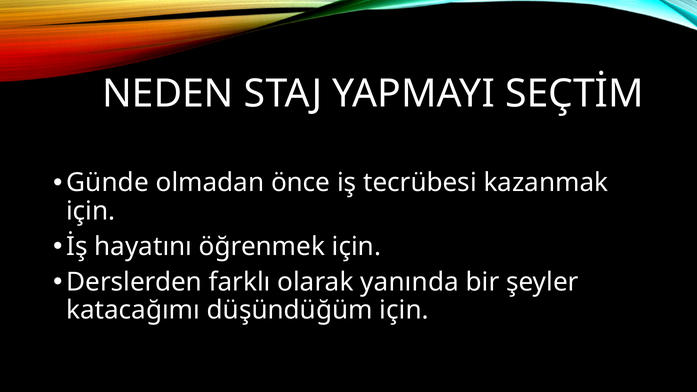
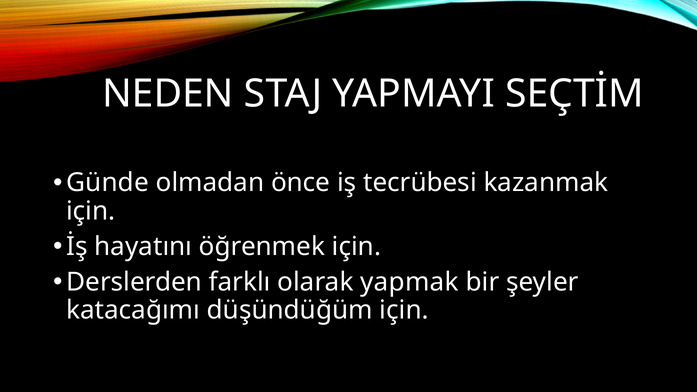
yanında: yanında -> yapmak (410, 282)
